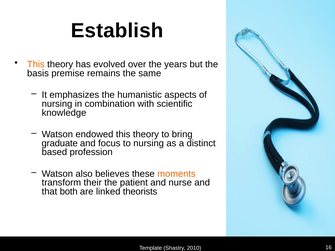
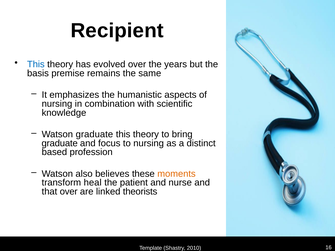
Establish: Establish -> Recipient (117, 31)
This colour: orange -> blue (36, 64)
Watson endowed: endowed -> graduate (94, 134)
their: their -> heal (93, 183)
that both: both -> over (69, 192)
